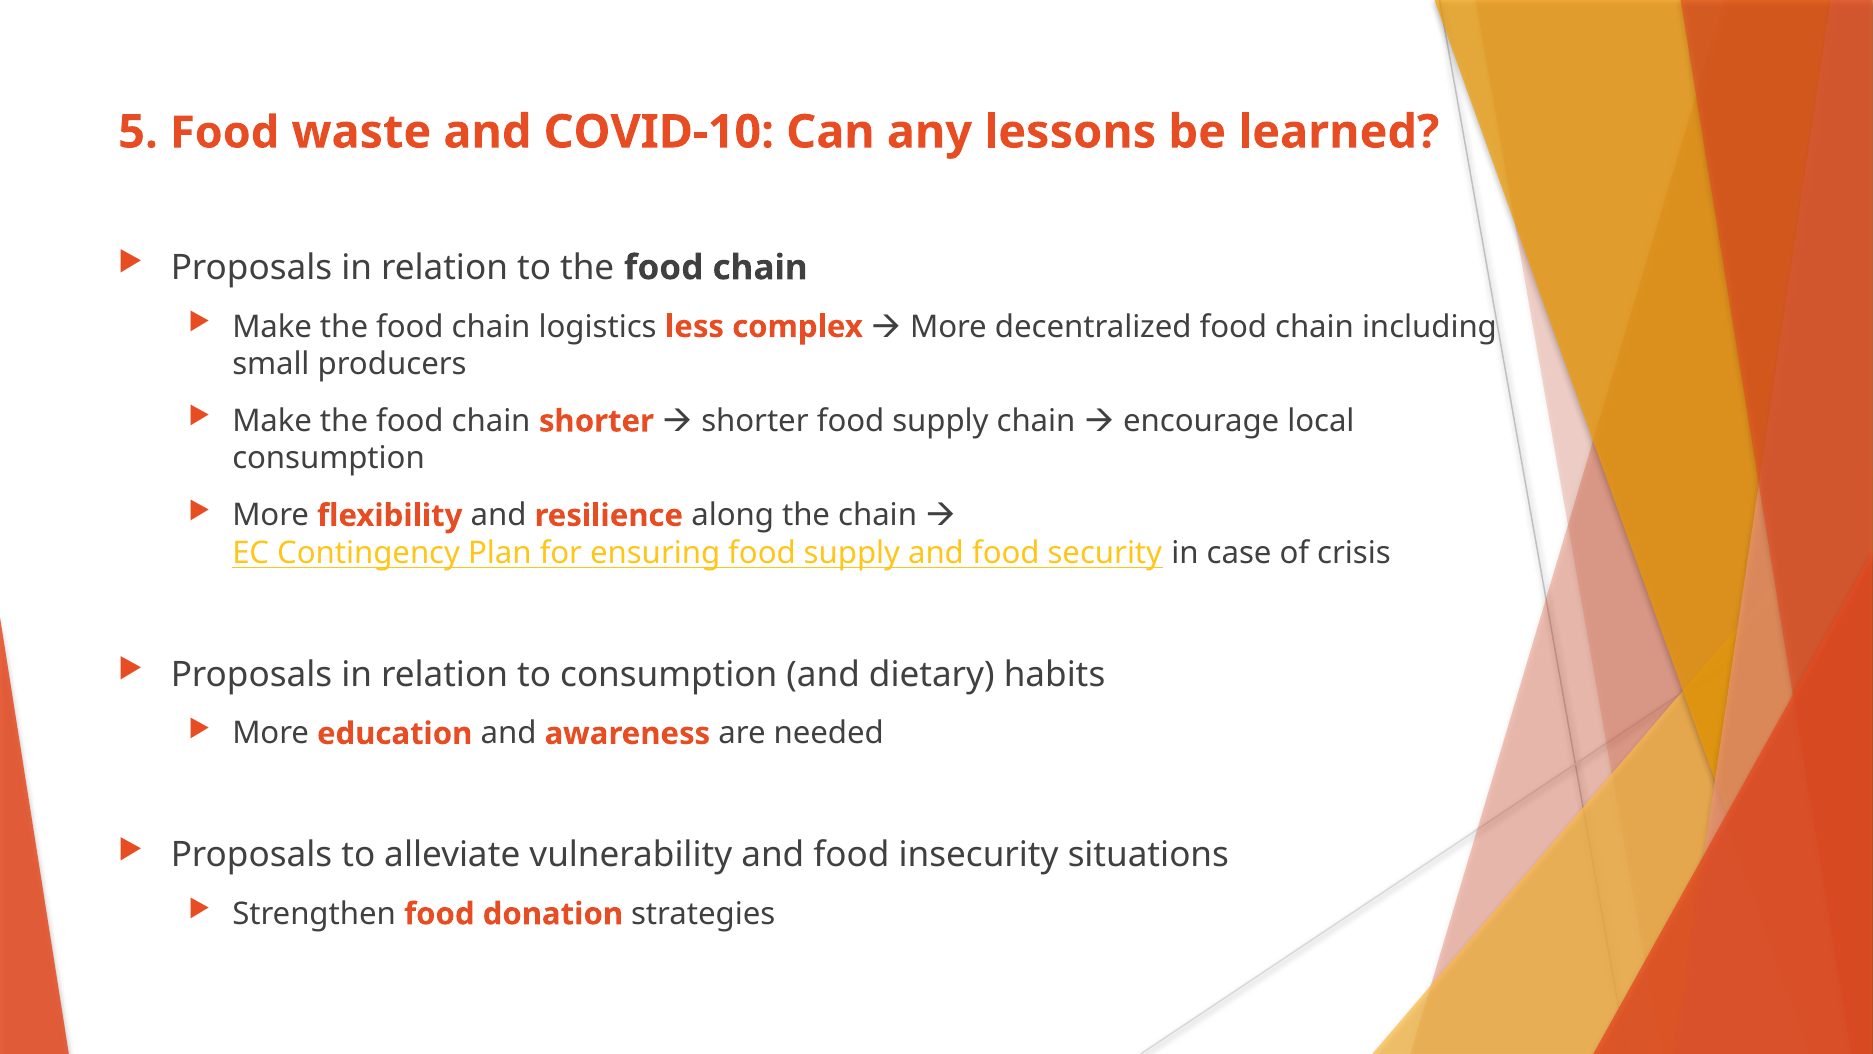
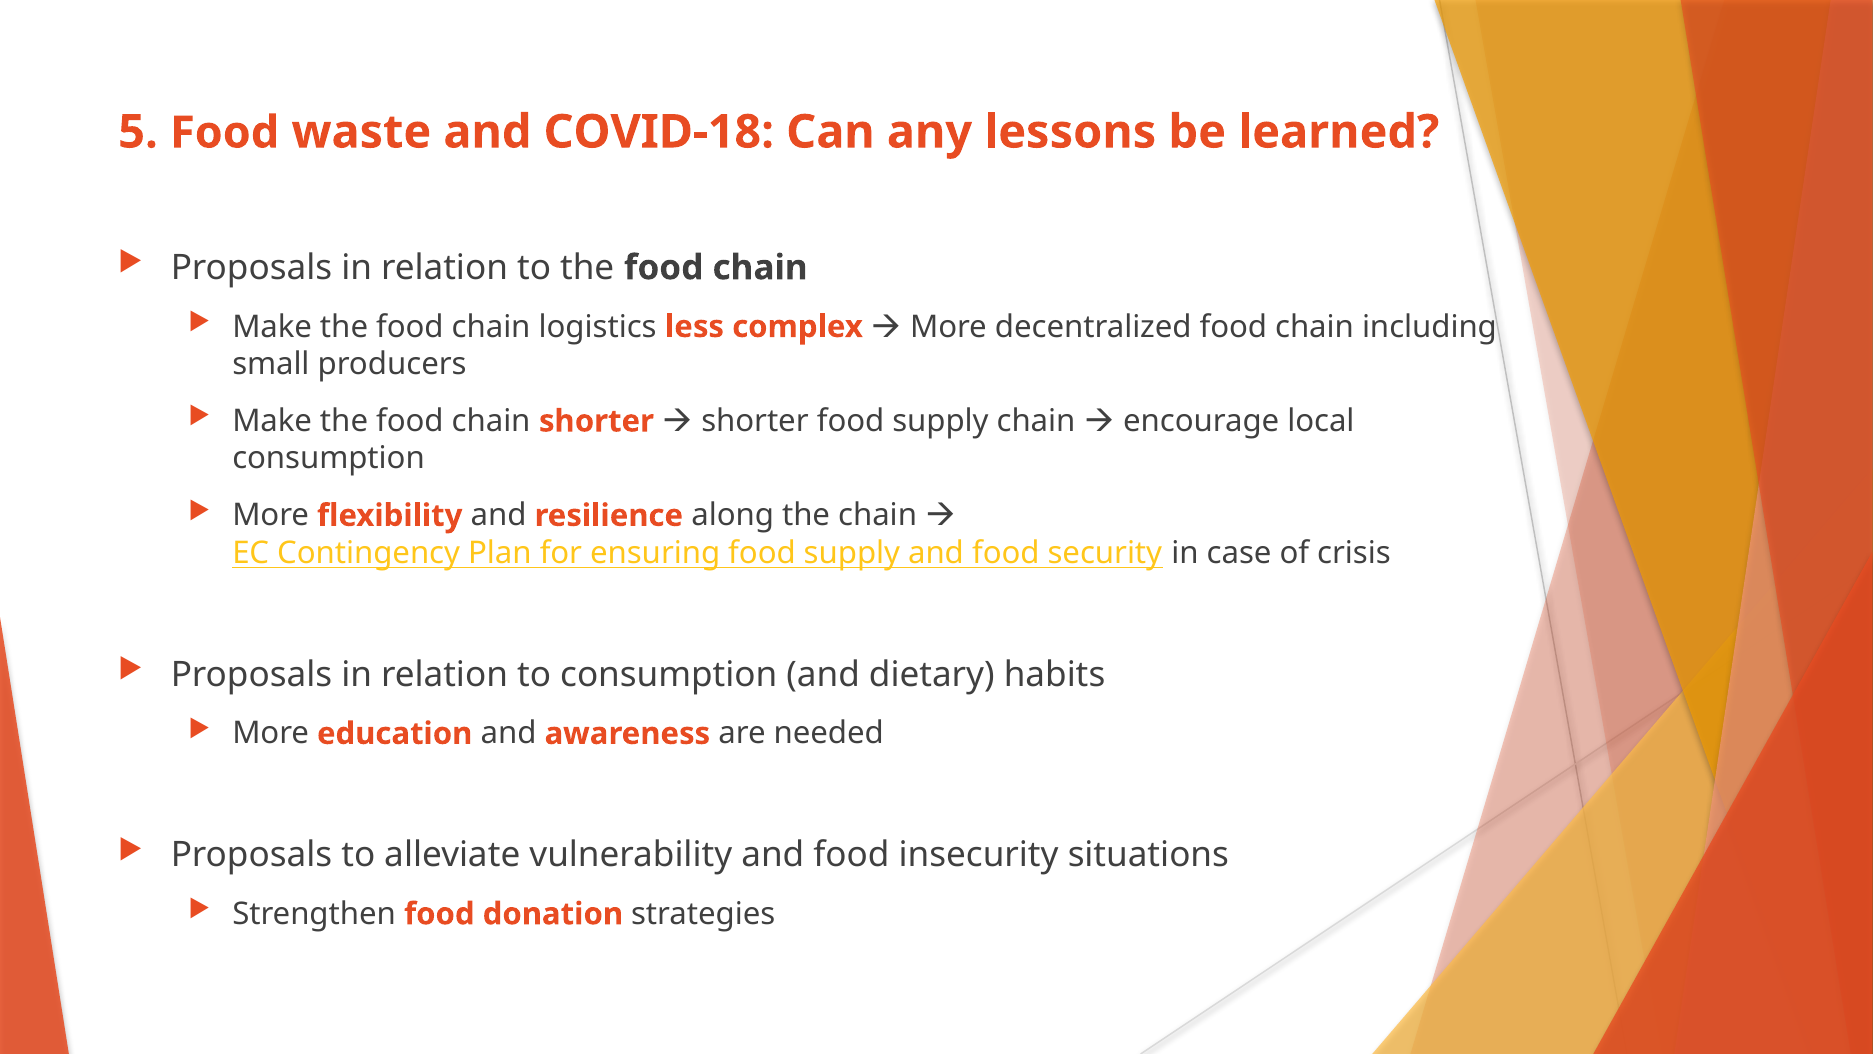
COVID-10: COVID-10 -> COVID-18 (659, 132)
